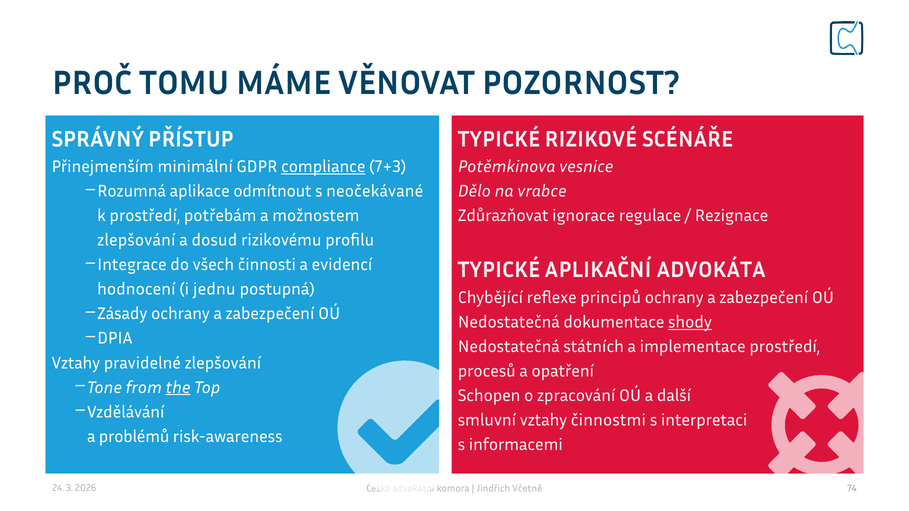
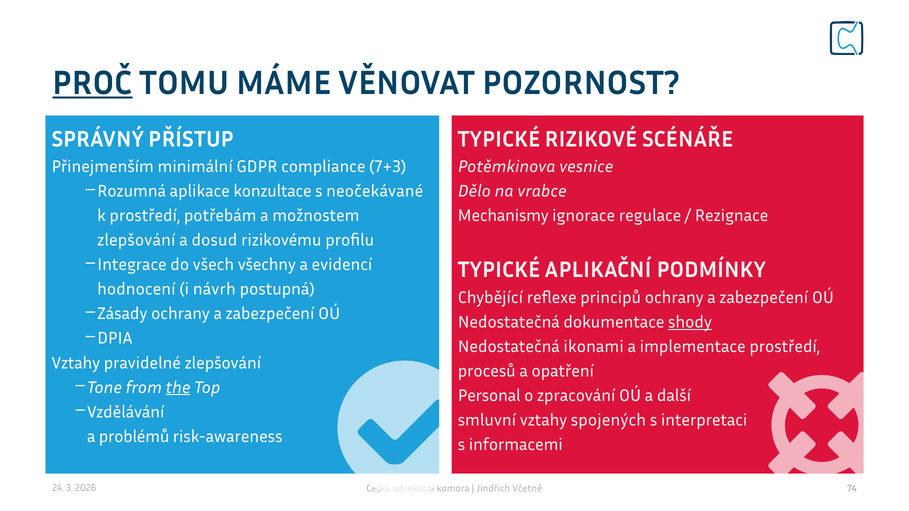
PROČ underline: none -> present (92, 83)
compliance underline: present -> none (323, 167)
odmítnout: odmítnout -> konzultace (273, 191)
Zdůrazňovat: Zdůrazňovat -> Mechanismy (503, 216)
činnosti: činnosti -> všechny (267, 265)
ADVOKÁTA: ADVOKÁTA -> PODMÍNKY (711, 270)
jednu: jednu -> návrh (214, 290)
státních: státních -> ikonami (594, 347)
Schopen: Schopen -> Personal (489, 396)
činnostmi: činnostmi -> spojených (608, 420)
